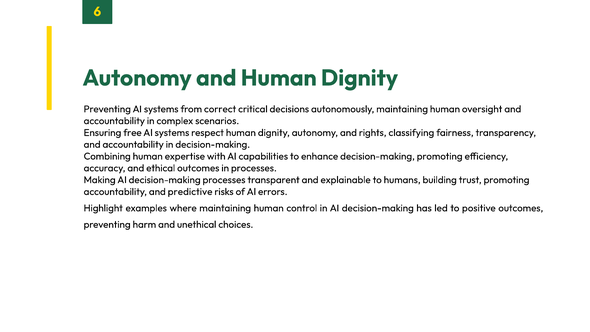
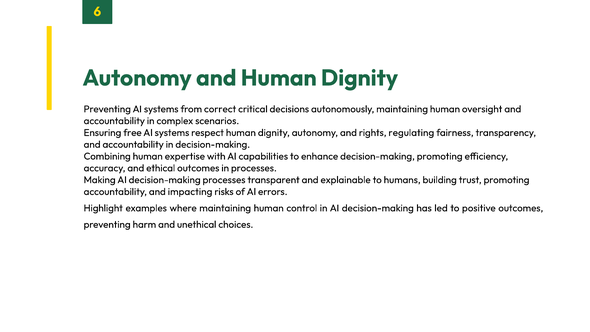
classifying: classifying -> regulating (411, 133)
predictive: predictive -> impacting (190, 192)
